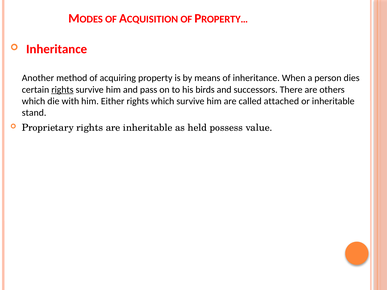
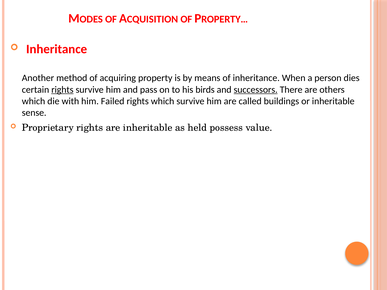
successors underline: none -> present (256, 90)
Either: Either -> Failed (113, 101)
attached: attached -> buildings (281, 101)
stand: stand -> sense (34, 113)
